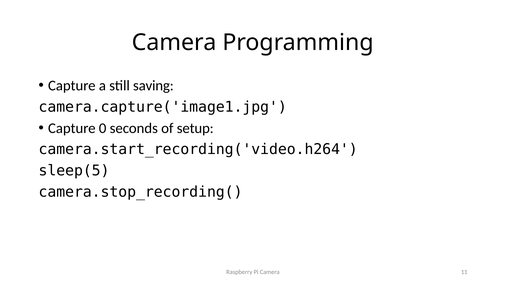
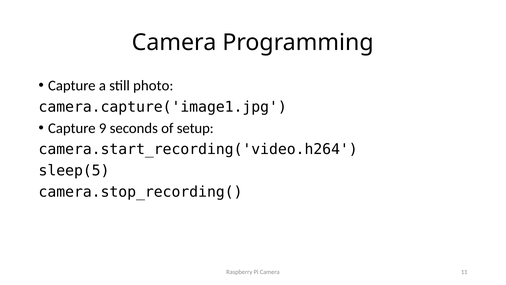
saving: saving -> photo (153, 86)
0: 0 -> 9 (103, 128)
